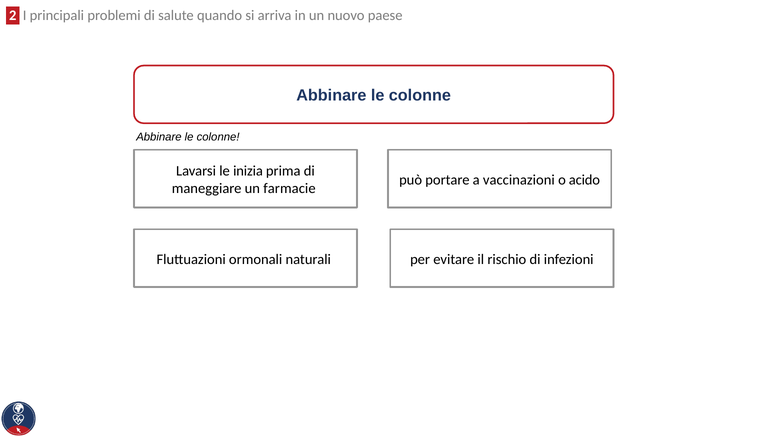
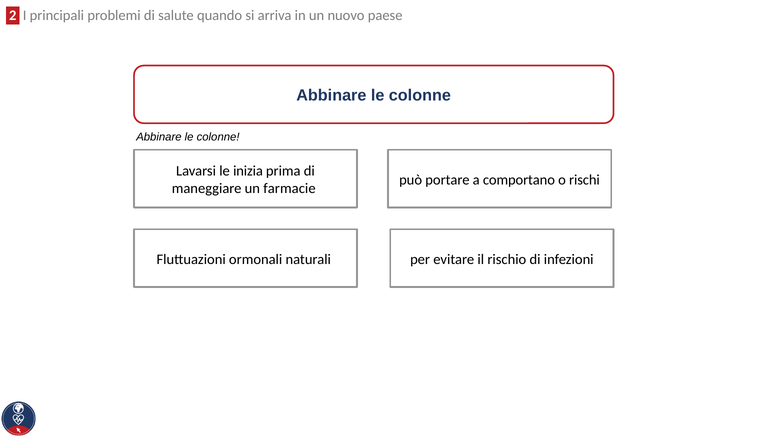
vaccinazioni: vaccinazioni -> comportano (519, 180)
acido: acido -> rischi (584, 180)
